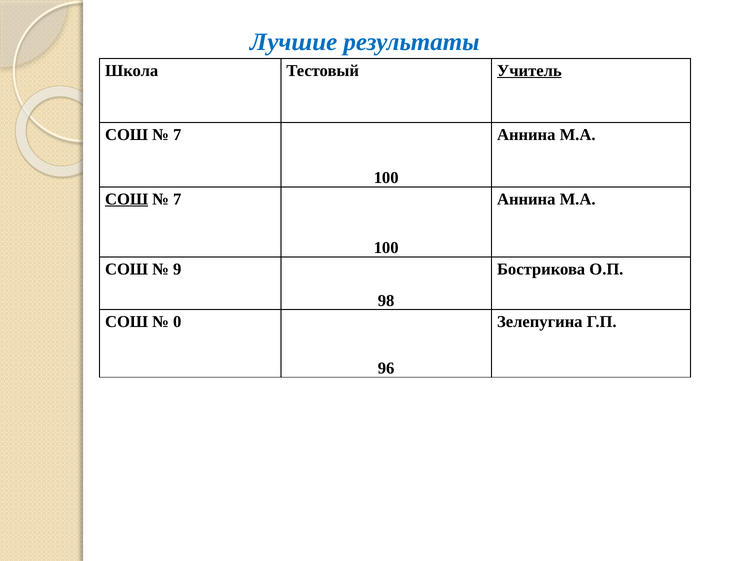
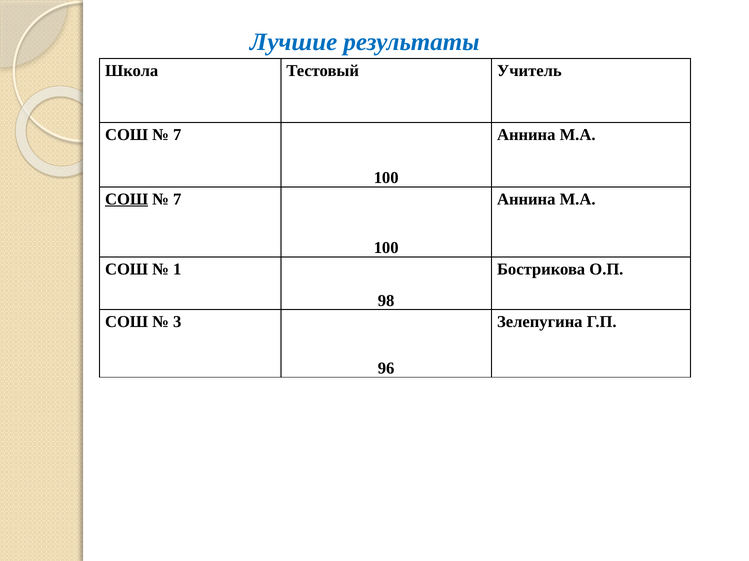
Учитель underline: present -> none (529, 71)
9: 9 -> 1 (177, 270)
0: 0 -> 3 (177, 322)
